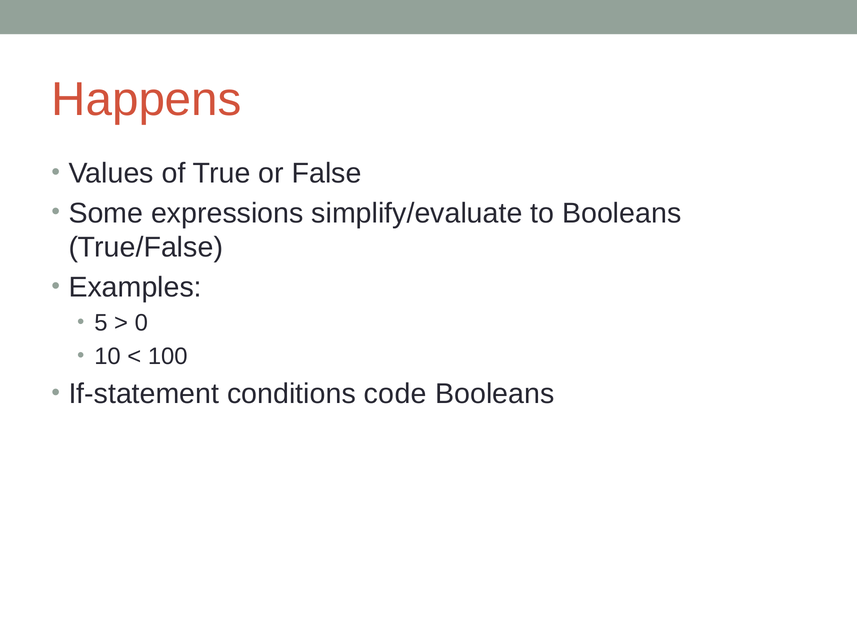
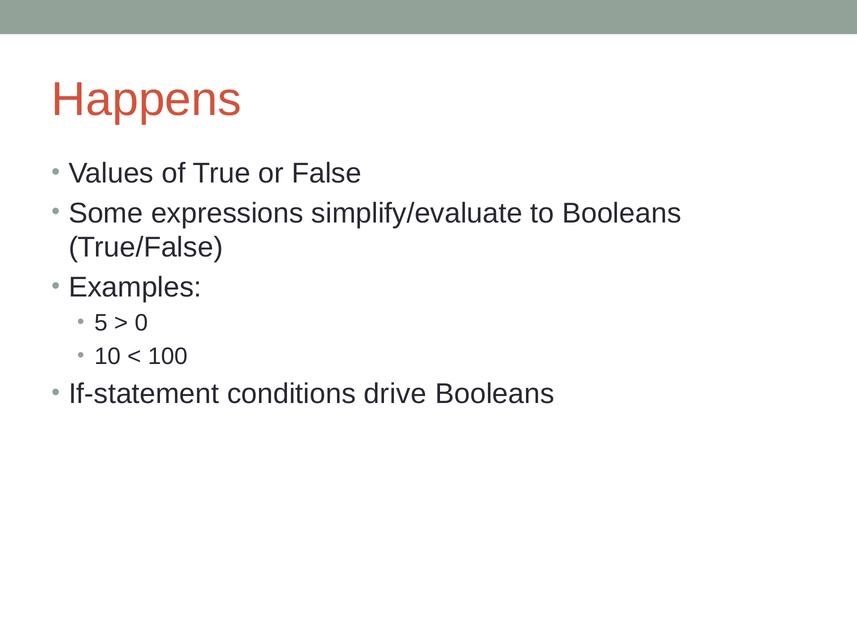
code: code -> drive (395, 394)
